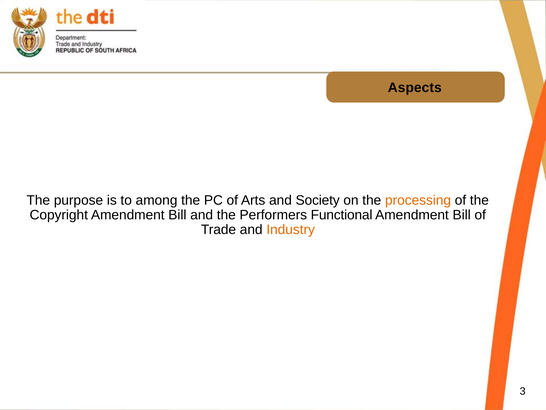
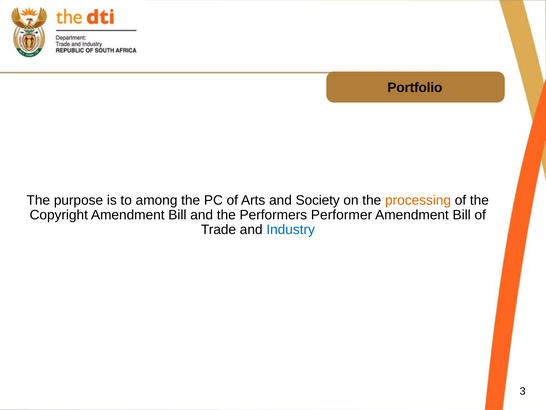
Aspects: Aspects -> Portfolio (415, 87)
Functional: Functional -> Performer (341, 215)
Industry colour: orange -> blue (291, 229)
